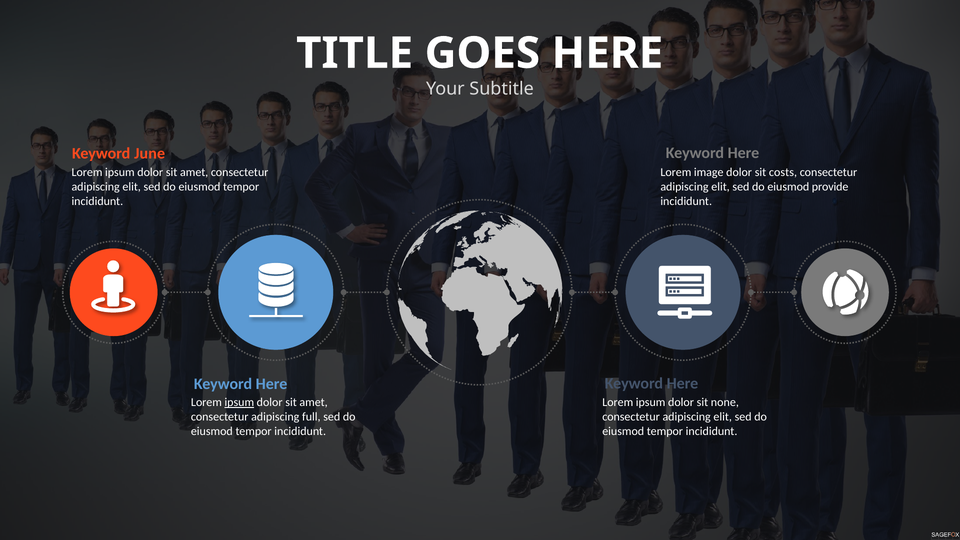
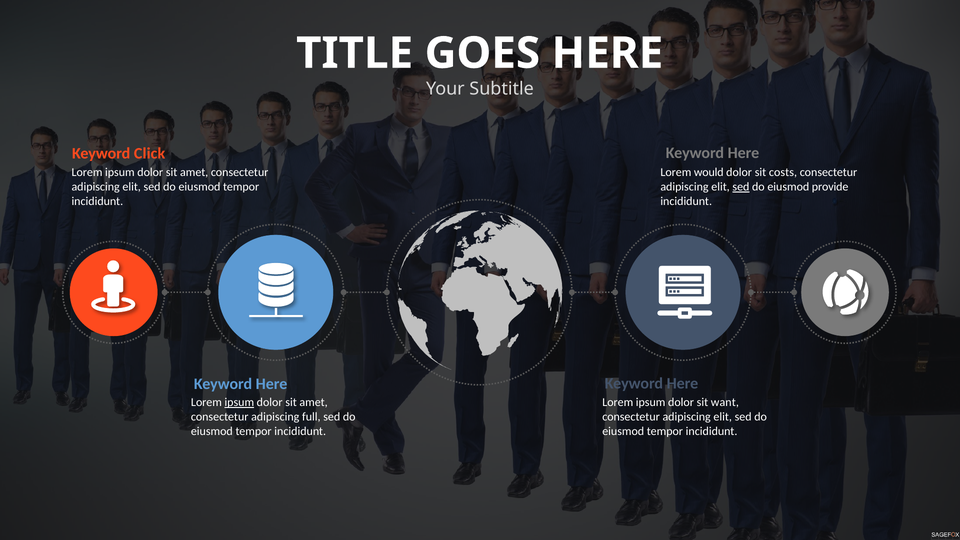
June: June -> Click (150, 154)
image: image -> would (709, 172)
sed underline: none -> present (741, 187)
none: none -> want (725, 402)
